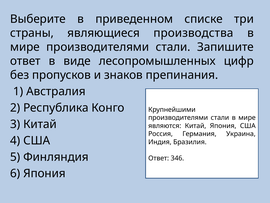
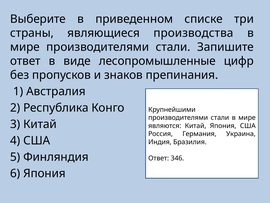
лесопромышленных: лесопромышленных -> лесопромышленные (157, 61)
